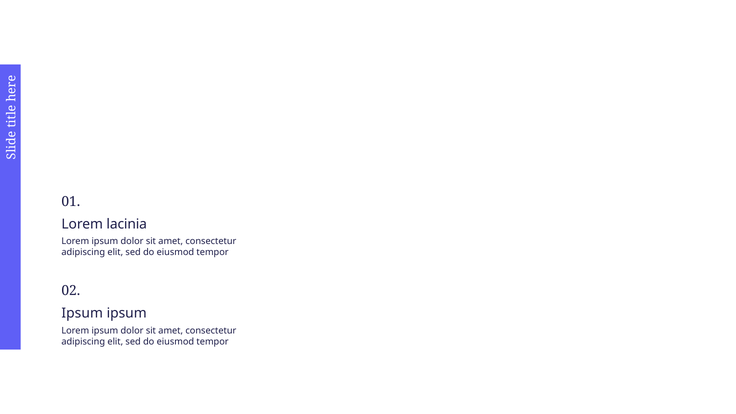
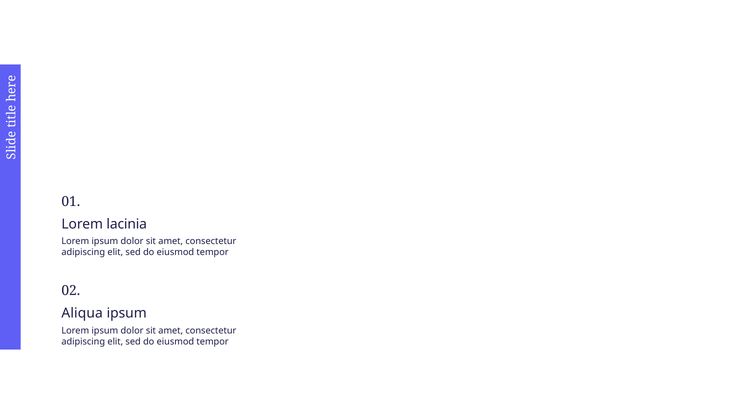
Ipsum: Ipsum -> Aliqua (82, 313)
